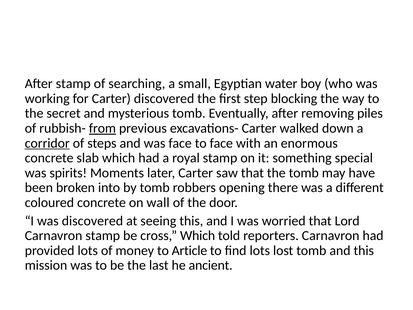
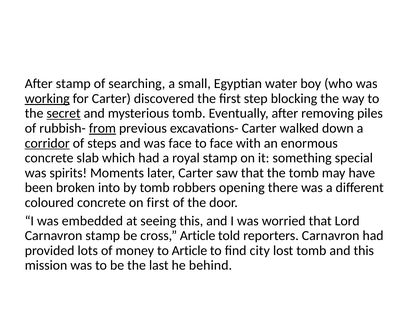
working underline: none -> present (47, 98)
secret underline: none -> present (64, 113)
on wall: wall -> first (158, 202)
was discovered: discovered -> embedded (92, 221)
cross Which: Which -> Article (198, 235)
find lots: lots -> city (260, 250)
ancient: ancient -> behind (210, 265)
